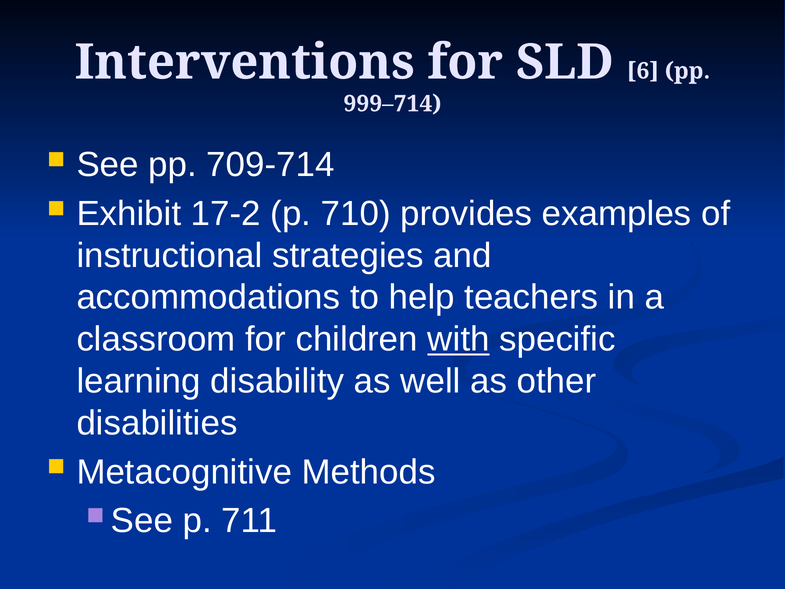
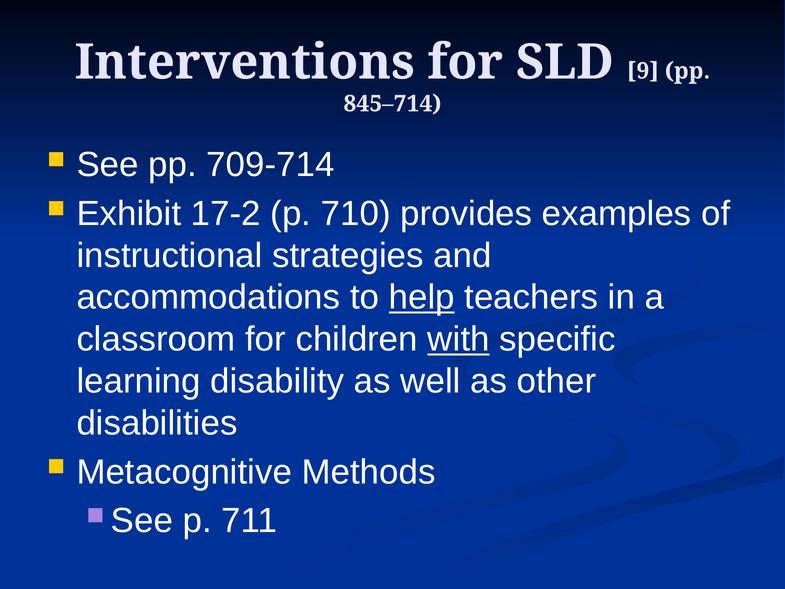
6: 6 -> 9 (643, 71)
999–714: 999–714 -> 845–714 (392, 104)
help underline: none -> present (422, 297)
